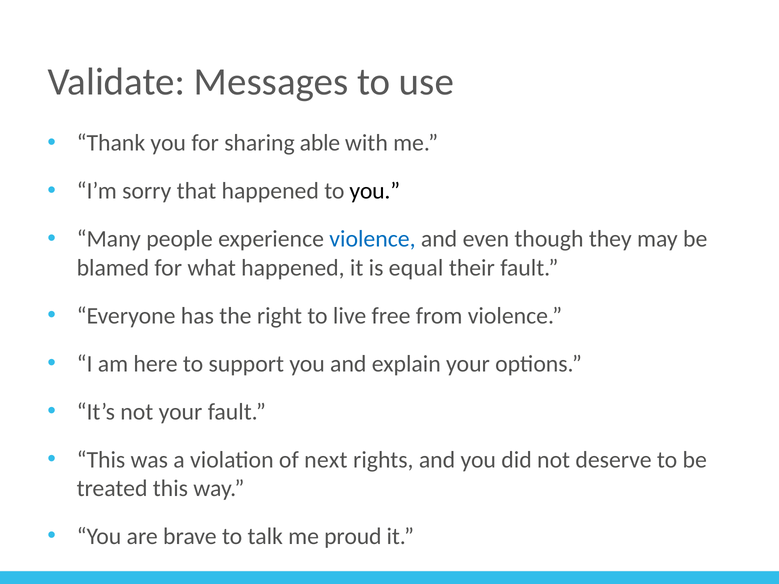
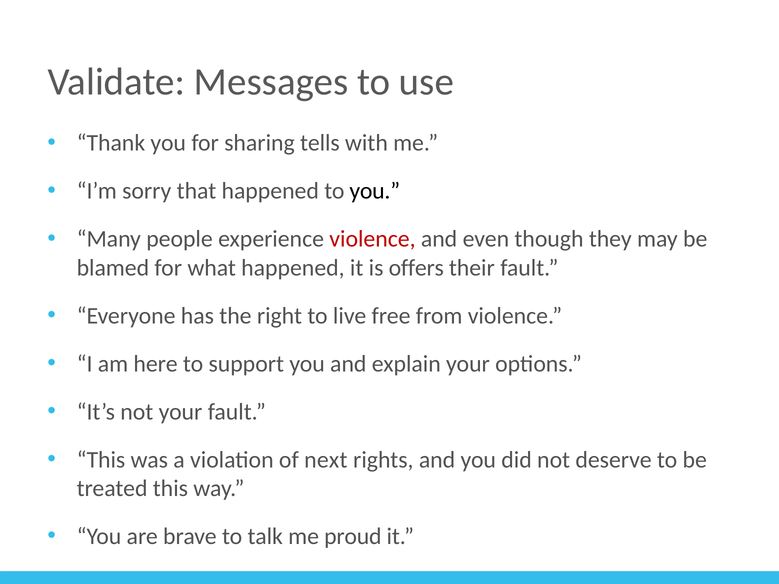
able: able -> tells (320, 143)
violence colour: blue -> red (372, 239)
equal: equal -> offers (416, 268)
